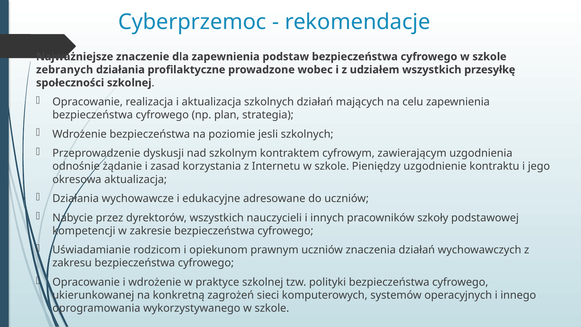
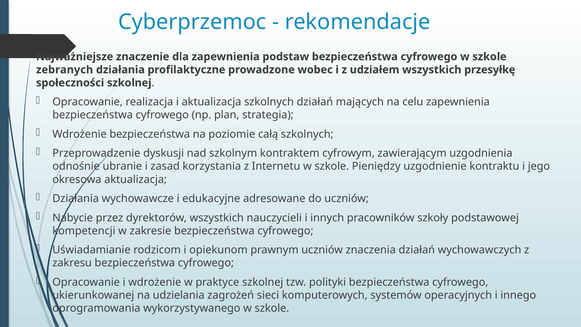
jesli: jesli -> całą (268, 134)
żądanie: żądanie -> ubranie (122, 166)
konkretną: konkretną -> udzielania (179, 295)
